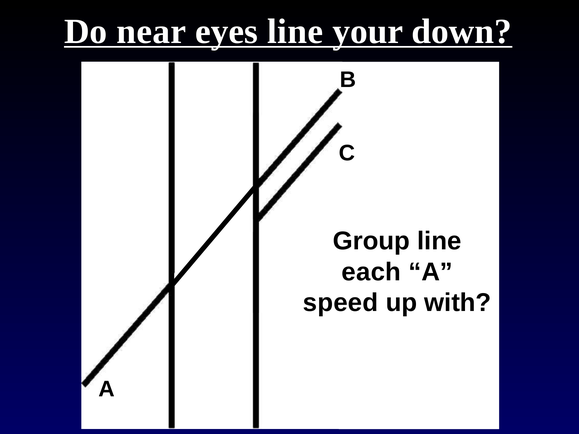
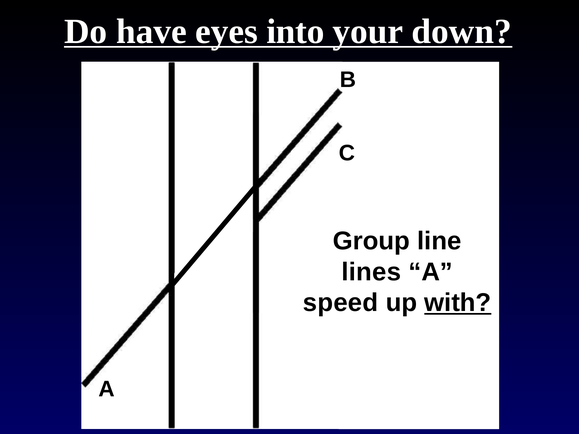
near: near -> have (152, 31)
eyes line: line -> into (295, 31)
each: each -> lines (371, 272)
with underline: none -> present (458, 303)
